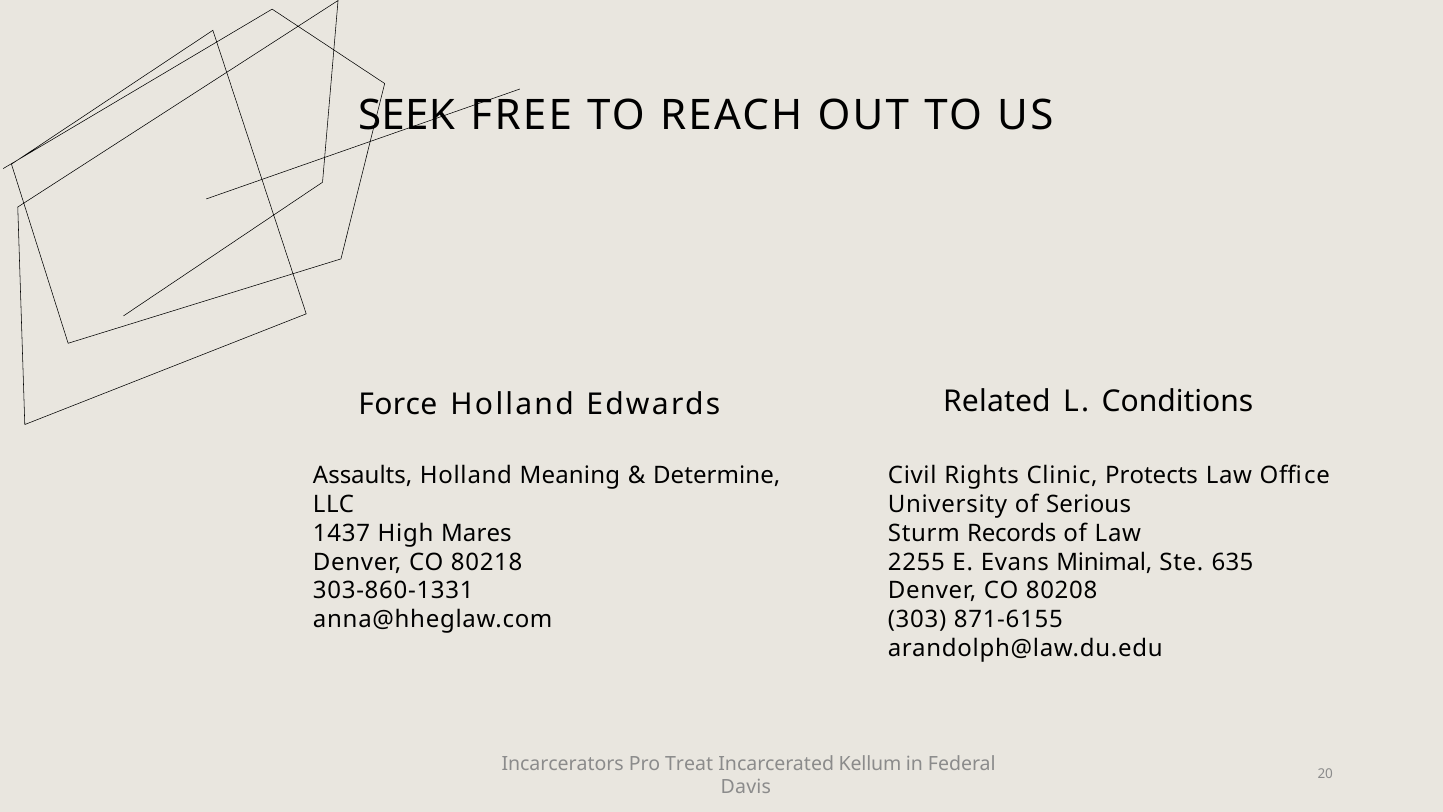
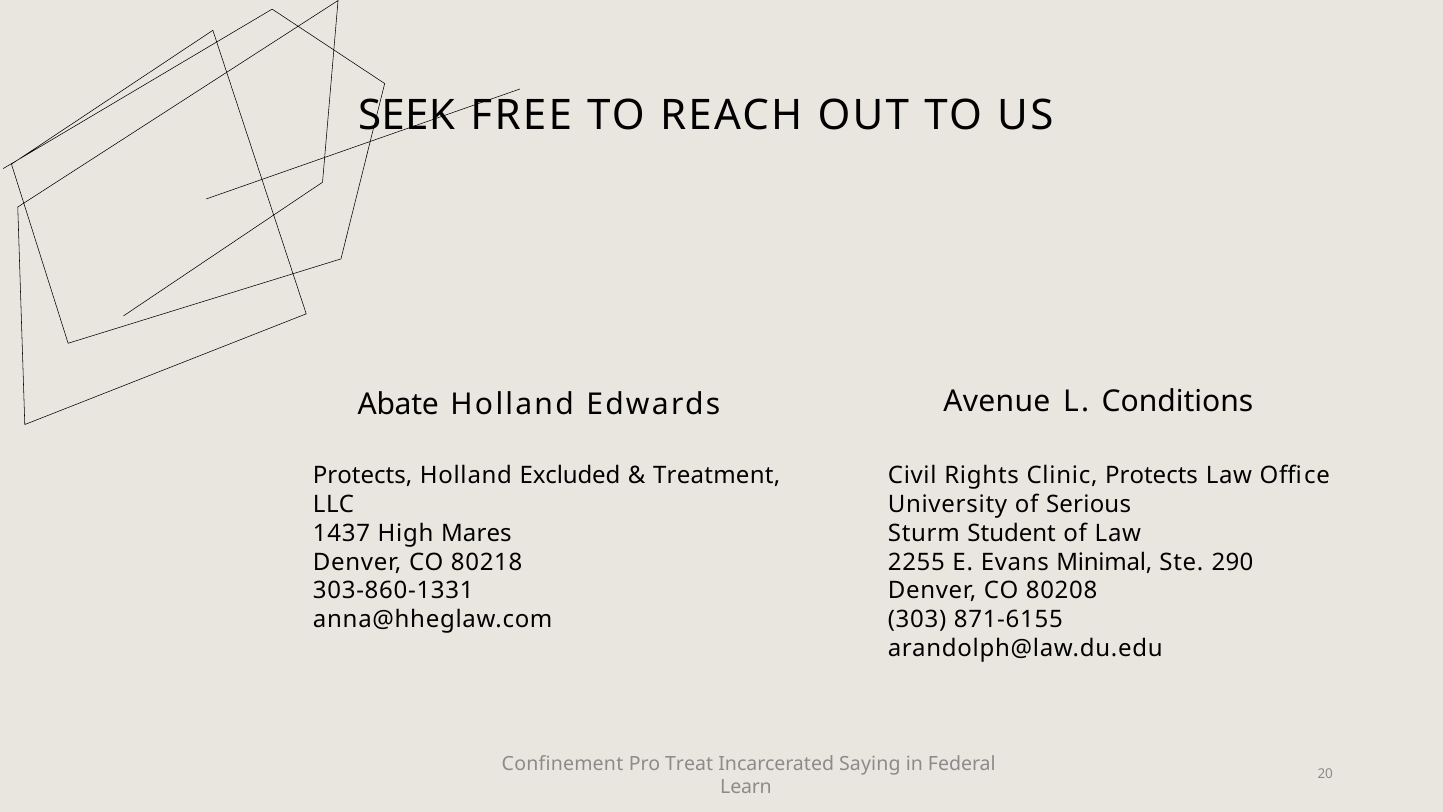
Related: Related -> Avenue (997, 401)
Force: Force -> Abate (398, 404)
Assaults: Assaults -> Protects (363, 475)
Meaning: Meaning -> Excluded (570, 475)
Determine: Determine -> Treatment (717, 475)
Records: Records -> Student (1012, 533)
635: 635 -> 290 (1232, 562)
Incarcerators: Incarcerators -> Confinement (563, 764)
Kellum: Kellum -> Saying (870, 764)
Davis: Davis -> Learn (746, 787)
